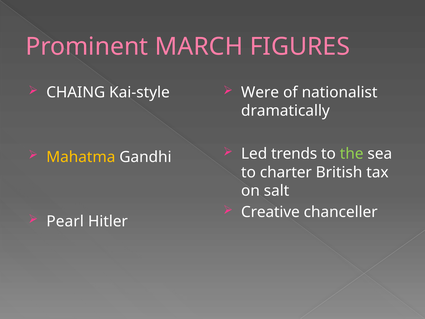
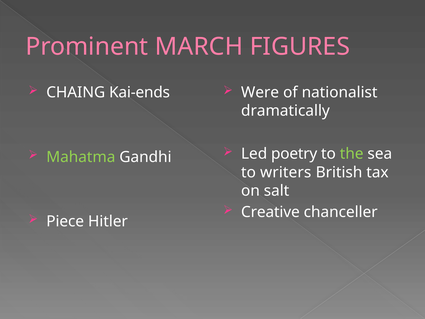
Kai-style: Kai-style -> Kai-ends (140, 92)
trends: trends -> poetry (294, 154)
Mahatma colour: yellow -> light green (81, 157)
charter: charter -> writers (286, 172)
Pearl: Pearl -> Piece (65, 221)
